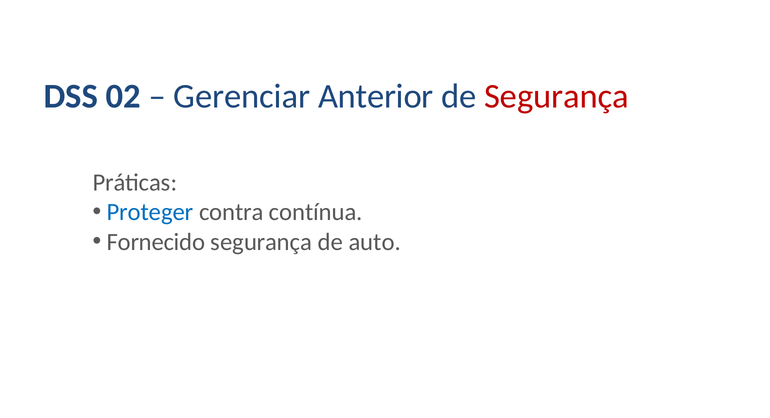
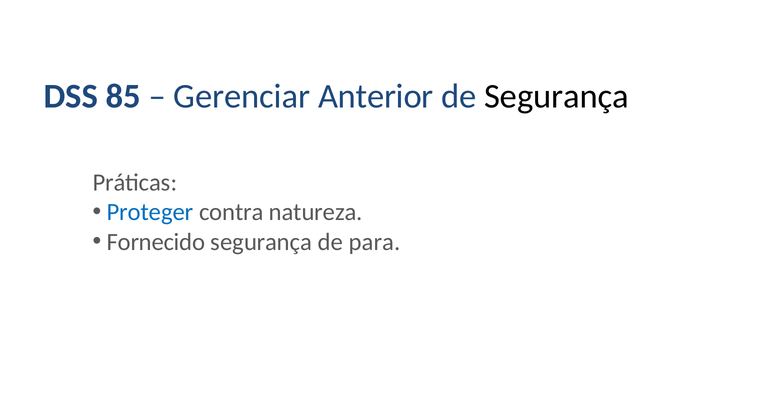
02: 02 -> 85 (123, 96)
Segurança colour: red -> black (556, 96)
contínua: contínua -> natureza (316, 212)
auto: auto -> para (375, 242)
